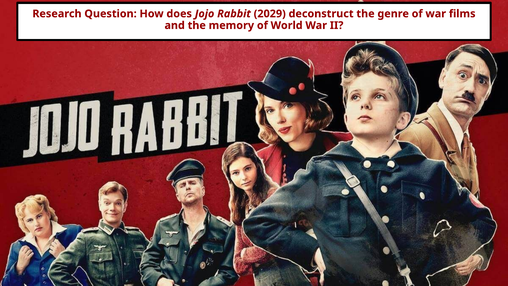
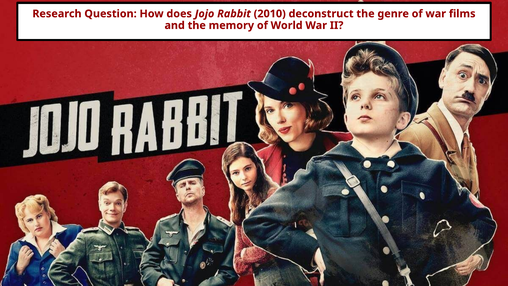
2029: 2029 -> 2010 (270, 14)
